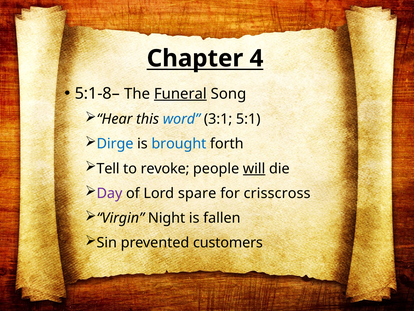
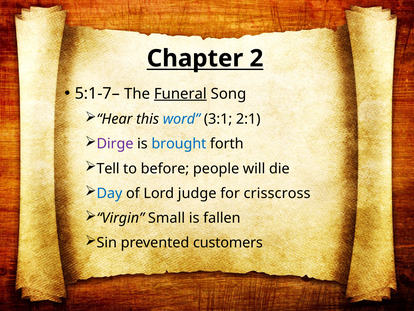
4: 4 -> 2 (256, 58)
5:1-8–: 5:1-8– -> 5:1-7– (97, 93)
5:1: 5:1 -> 2:1 (248, 119)
Dirge colour: blue -> purple (115, 144)
revoke: revoke -> before (165, 168)
will underline: present -> none (254, 168)
Day colour: purple -> blue (109, 193)
spare: spare -> judge (197, 193)
Night: Night -> Small (167, 218)
